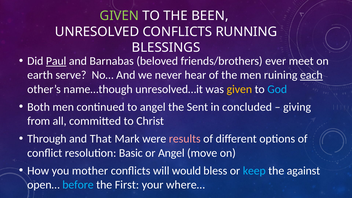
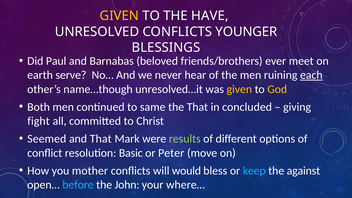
GIVEN colour: light green -> yellow (119, 16)
BEEN: BEEN -> HAVE (210, 16)
RUNNING: RUNNING -> YOUNGER (246, 32)
Paul underline: present -> none (56, 61)
God colour: light blue -> yellow (277, 89)
to angel: angel -> same (153, 107)
the Sent: Sent -> That (197, 107)
from: from -> fight (39, 121)
Through: Through -> Seemed (47, 139)
results colour: pink -> light green (185, 139)
or Angel: Angel -> Peter (171, 153)
First: First -> John (127, 185)
